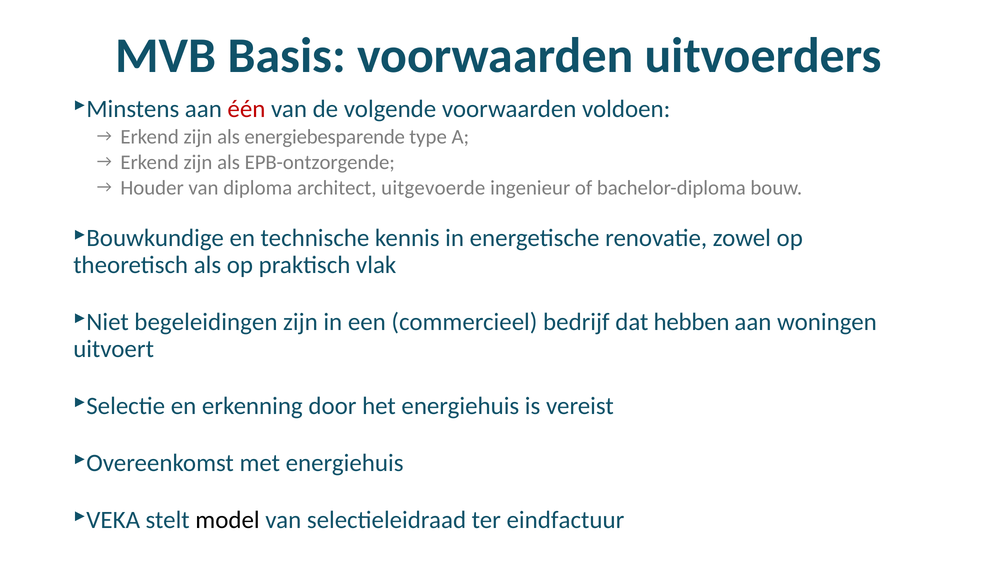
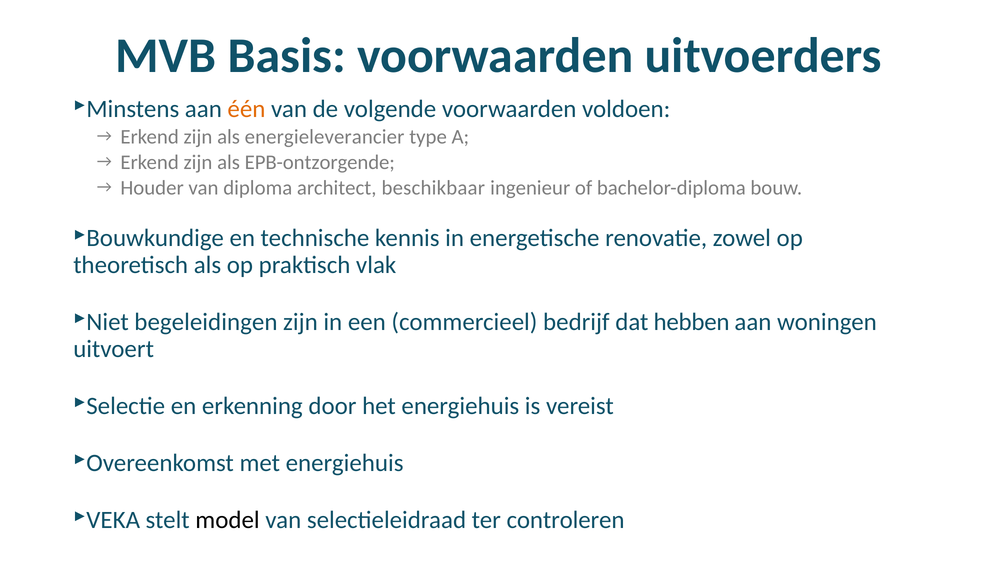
één colour: red -> orange (246, 109)
energiebesparende: energiebesparende -> energieleverancier (325, 137)
uitgevoerde: uitgevoerde -> beschikbaar (433, 188)
eindfactuur: eindfactuur -> controleren (566, 520)
